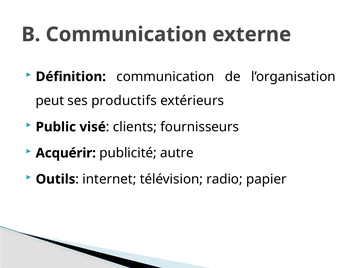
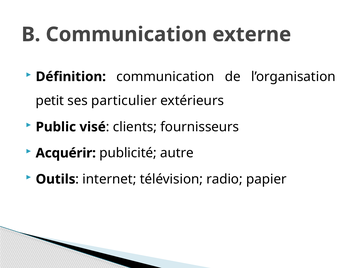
peut: peut -> petit (50, 101)
productifs: productifs -> particulier (124, 101)
